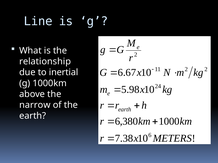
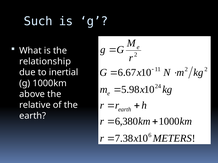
Line: Line -> Such (38, 21)
narrow: narrow -> relative (35, 105)
